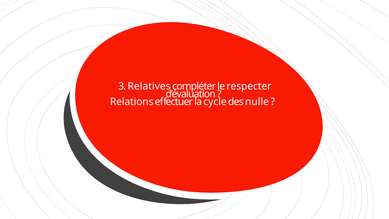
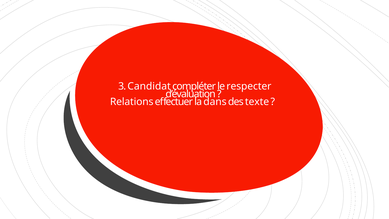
Relatives: Relatives -> Candidat (149, 86)
cycle: cycle -> dans (215, 102)
nulle: nulle -> texte (257, 102)
